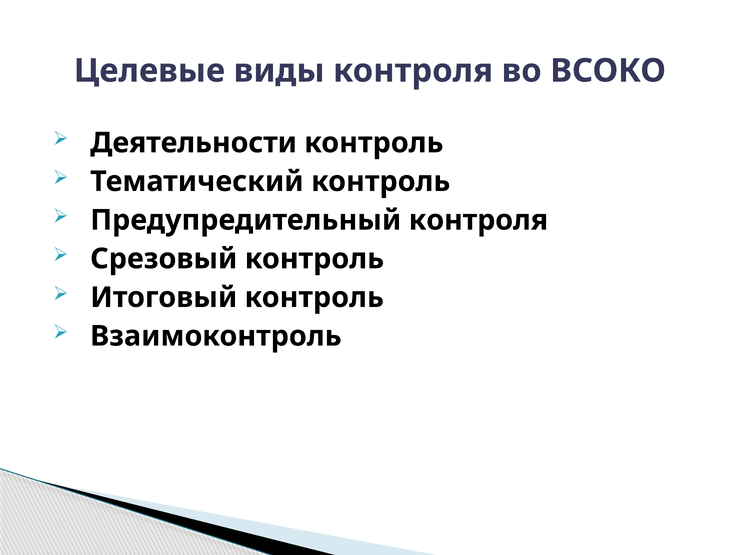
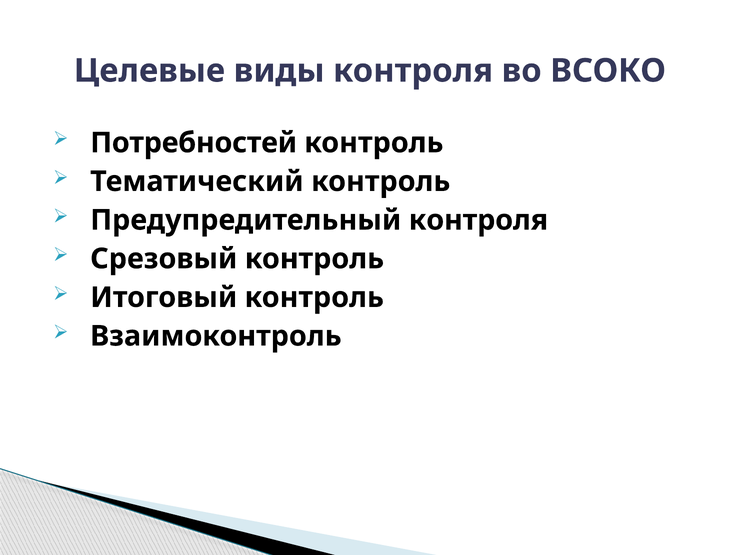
Деятельности: Деятельности -> Потребностей (194, 143)
